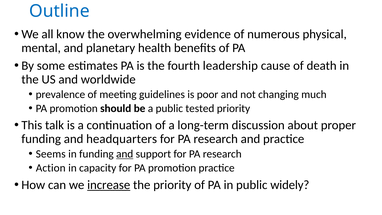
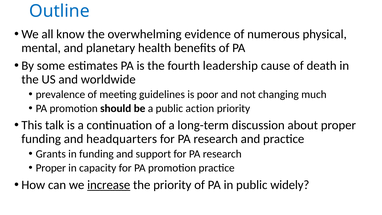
tested: tested -> action (200, 108)
Seems: Seems -> Grants (51, 154)
and underline: present -> none (125, 154)
Action: Action -> Proper (51, 168)
